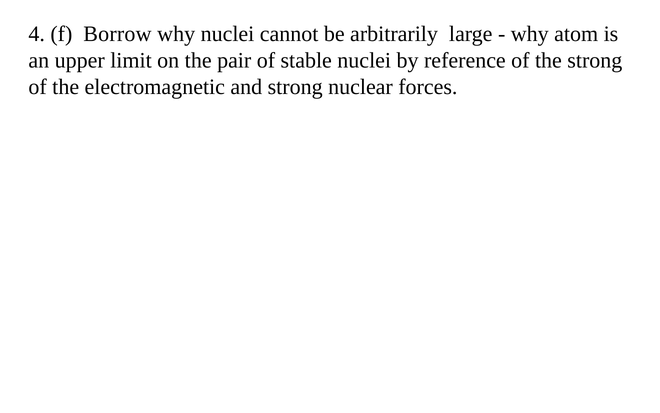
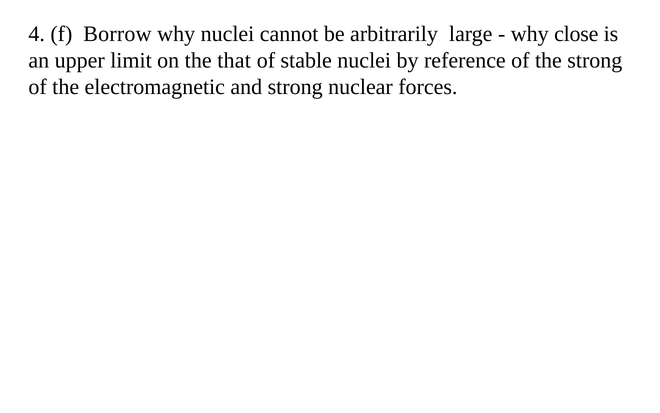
atom: atom -> close (576, 34)
pair: pair -> that (234, 60)
